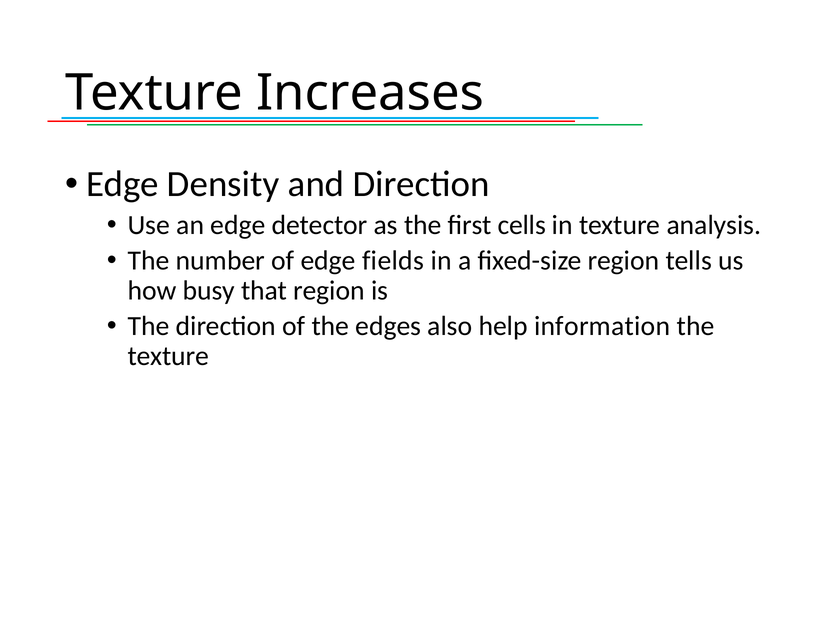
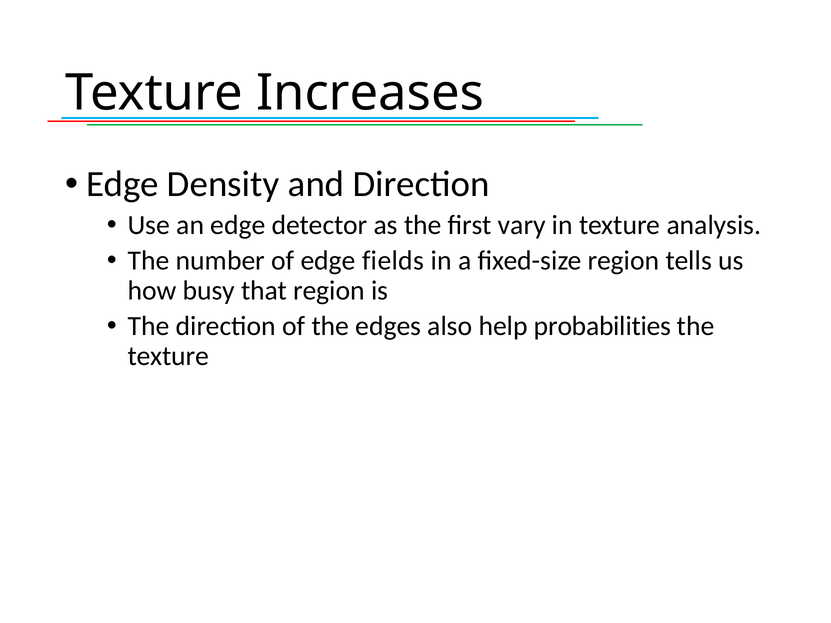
cells: cells -> vary (522, 225)
information: information -> probabilities (602, 326)
